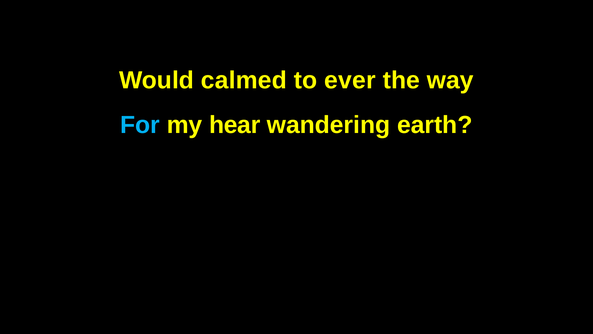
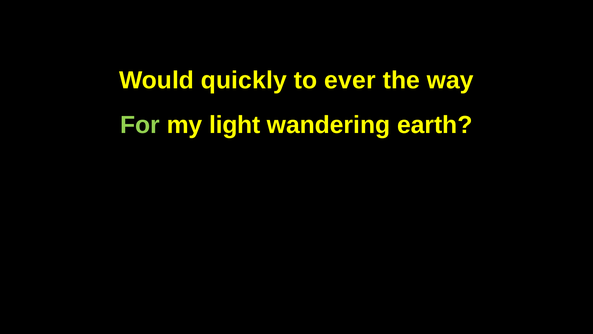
calmed: calmed -> quickly (244, 80)
For colour: light blue -> light green (140, 125)
hear: hear -> light (235, 125)
